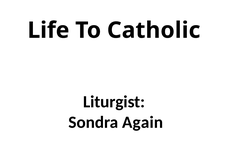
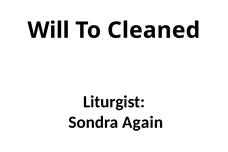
Life: Life -> Will (48, 30)
Catholic: Catholic -> Cleaned (154, 30)
